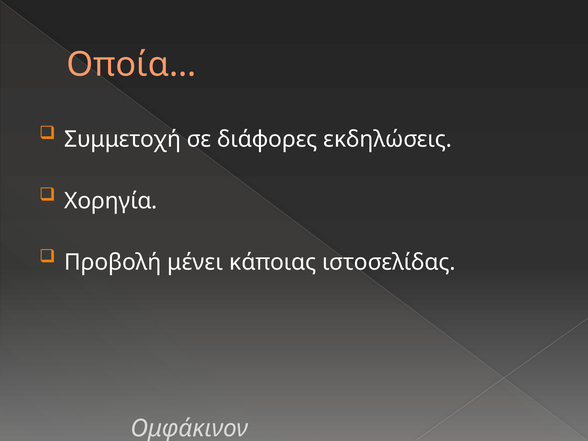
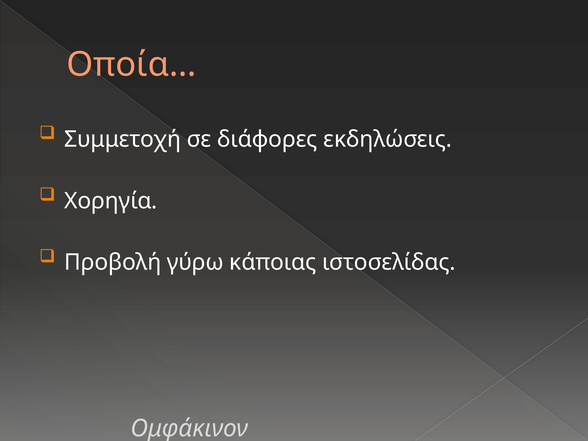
μένει: μένει -> γύρω (195, 262)
